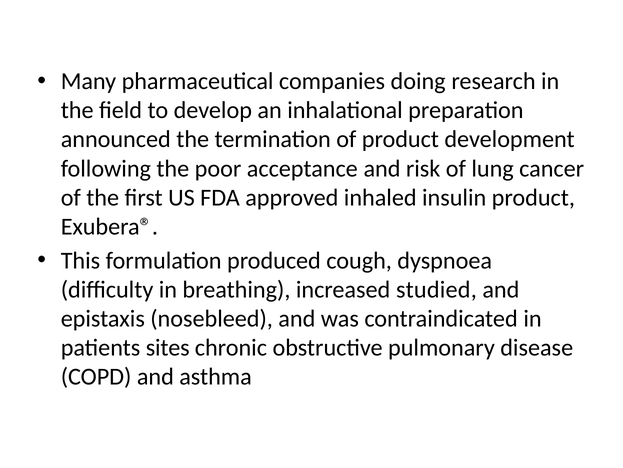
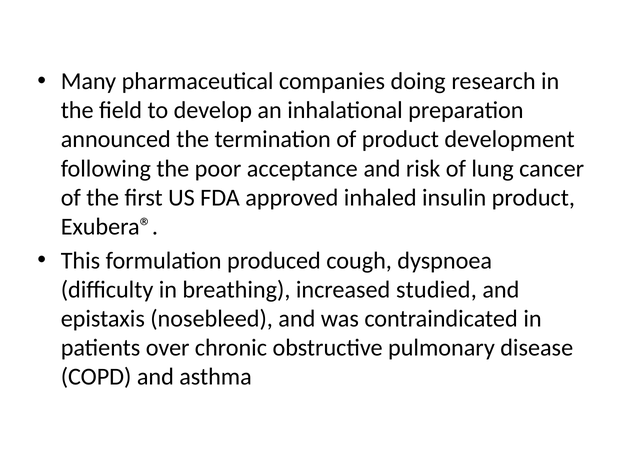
sites: sites -> over (168, 347)
